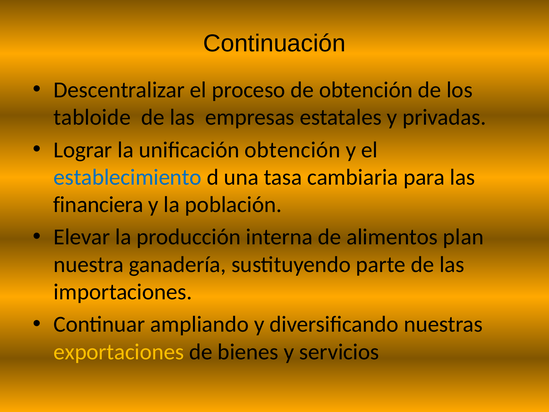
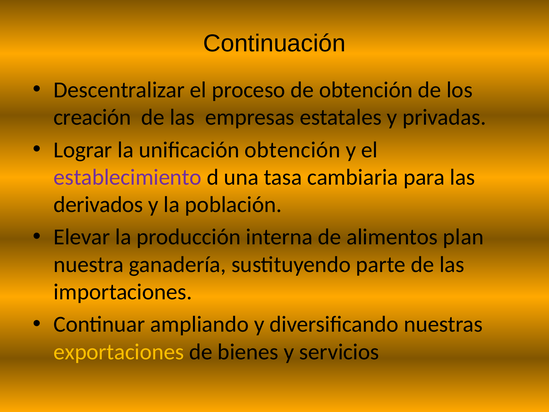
tabloide: tabloide -> creación (92, 117)
establecimiento colour: blue -> purple (128, 177)
financiera: financiera -> derivados (98, 205)
